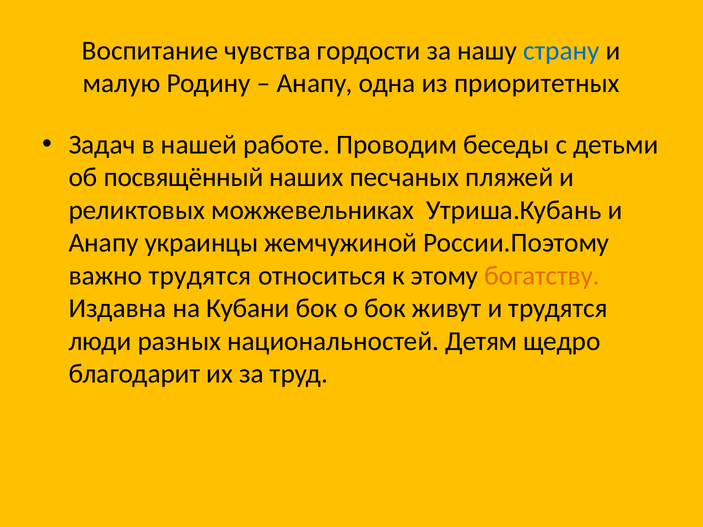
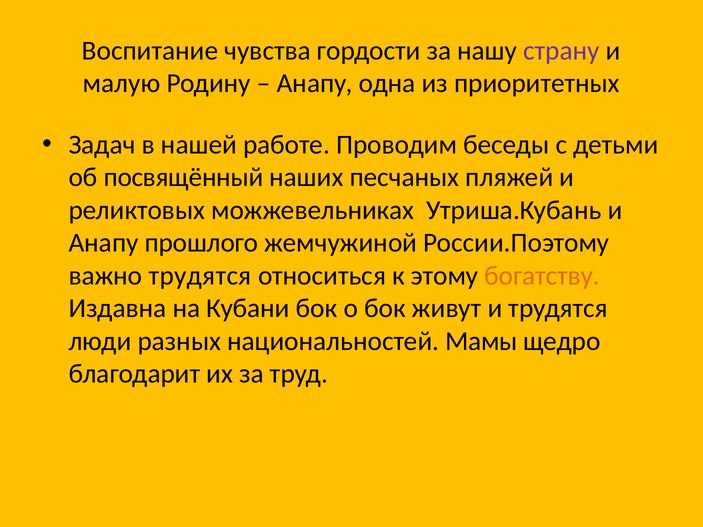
страну colour: blue -> purple (562, 51)
украинцы: украинцы -> прошлого (202, 243)
Детям: Детям -> Мамы (481, 341)
